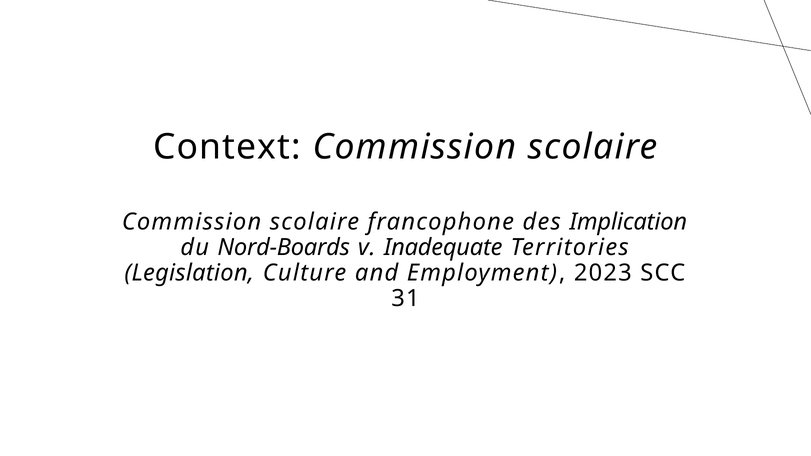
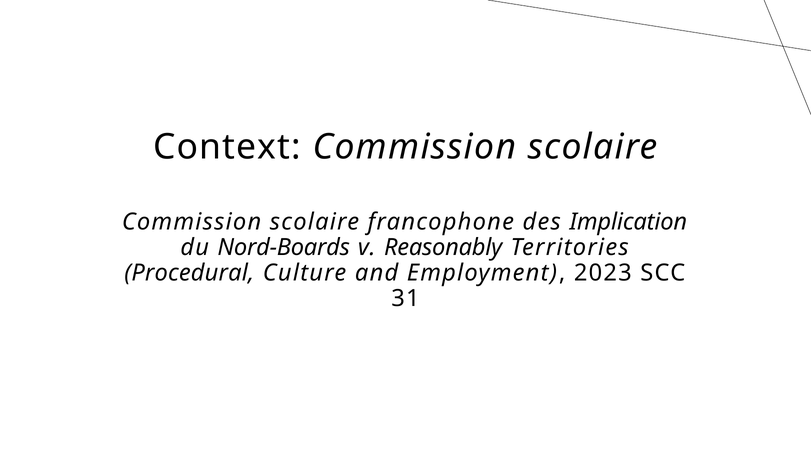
Inadequate: Inadequate -> Reasonably (443, 248)
Legislation: Legislation -> Procedural (189, 273)
